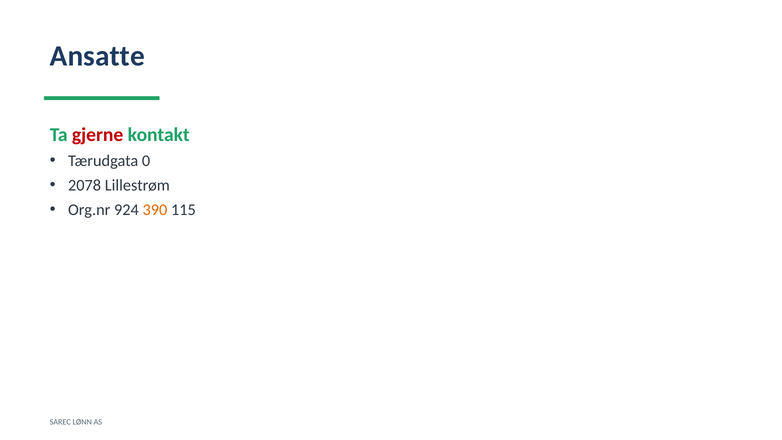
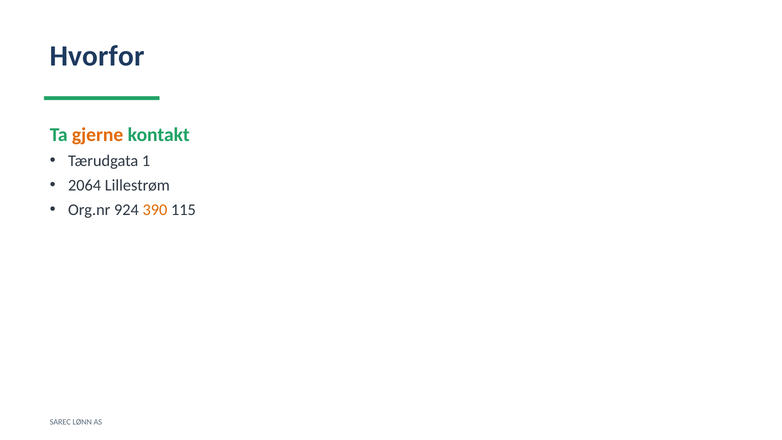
Ansatte: Ansatte -> Hvorfor (97, 56)
gjerne colour: red -> orange (98, 135)
0: 0 -> 1 (146, 161)
2078: 2078 -> 2064 (85, 185)
